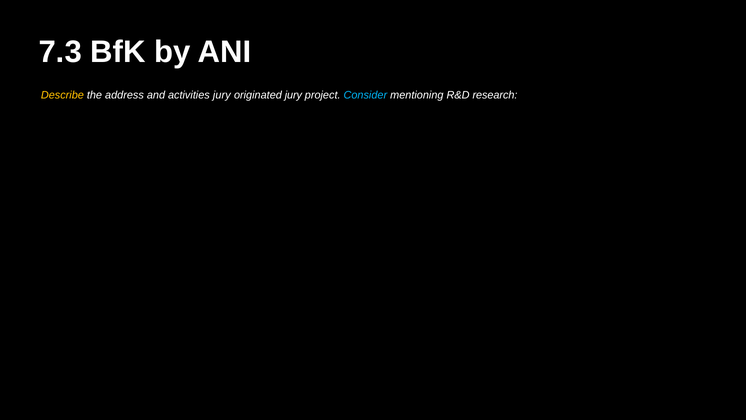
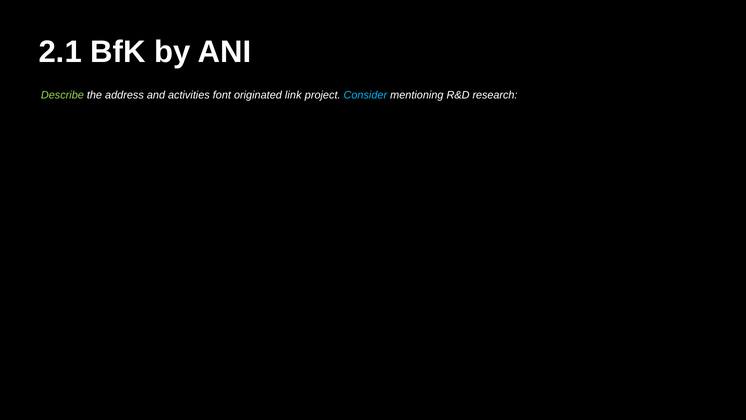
7.3: 7.3 -> 2.1 (60, 52)
Describe colour: yellow -> light green (62, 95)
activities jury: jury -> font (222, 95)
originated jury: jury -> link (293, 95)
